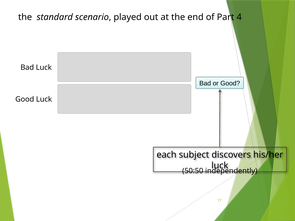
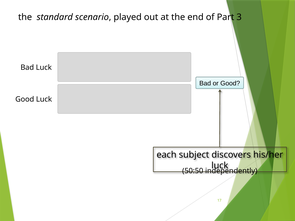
4: 4 -> 3 (239, 17)
